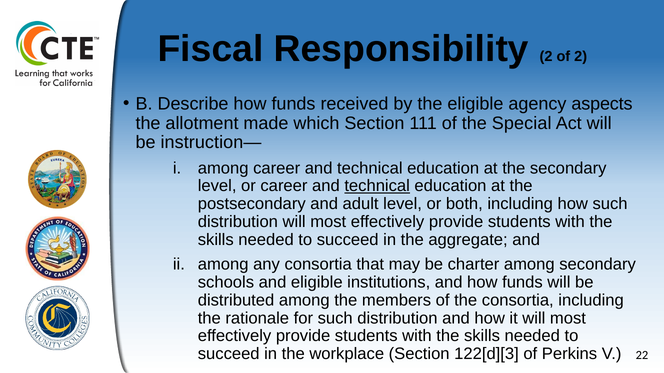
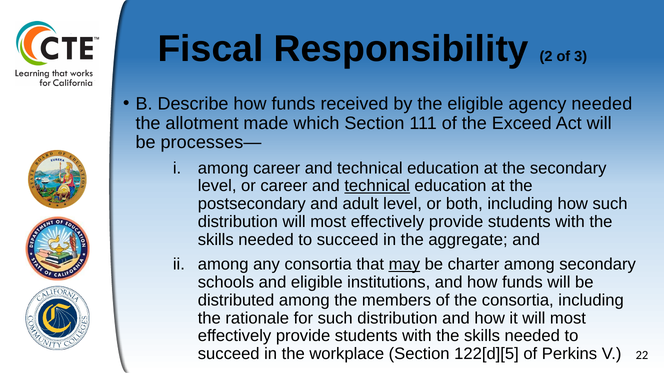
of 2: 2 -> 3 (581, 57)
agency aspects: aspects -> needed (602, 104)
Special: Special -> Exceed (522, 123)
instruction—: instruction— -> processes— (211, 143)
may underline: none -> present (404, 265)
122[d][3: 122[d][3 -> 122[d][5 (486, 354)
